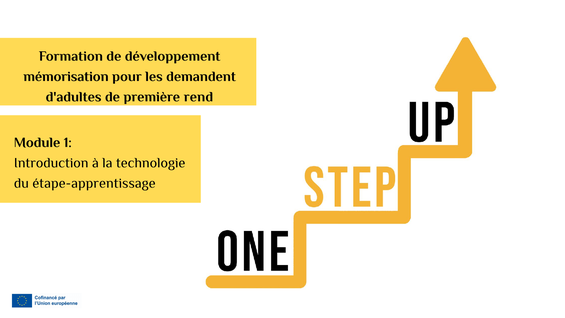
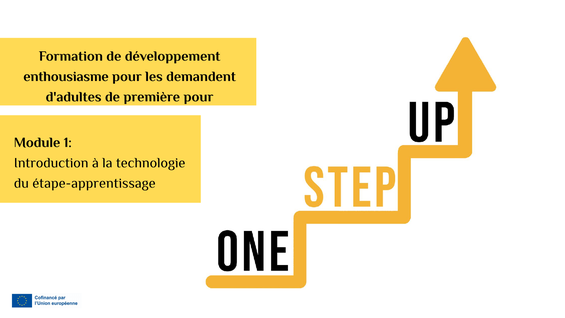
mémorisation: mémorisation -> enthousiasme (66, 76)
première rend: rend -> pour (198, 97)
